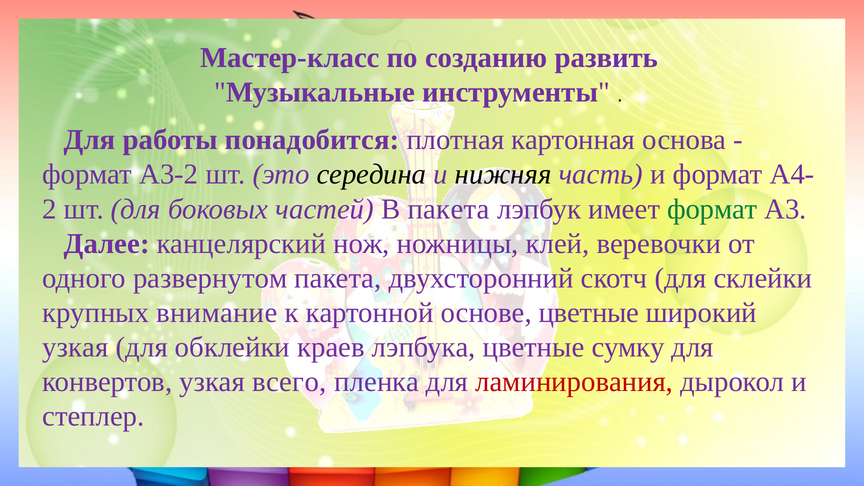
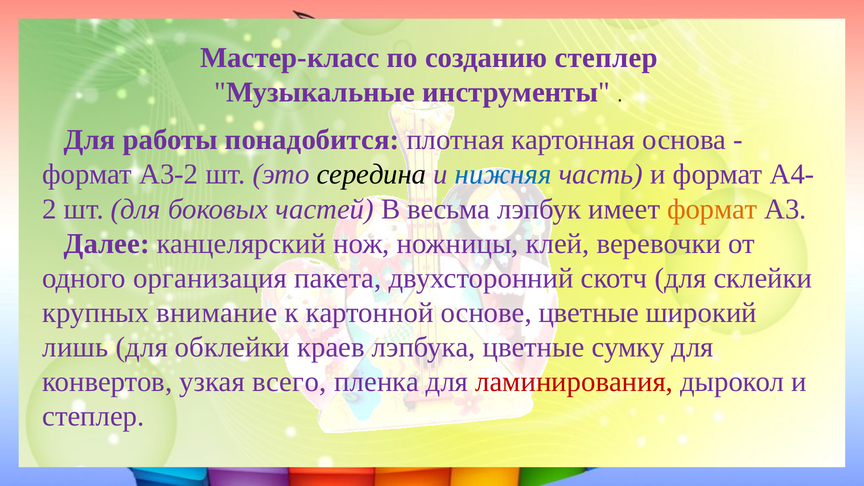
созданию развить: развить -> степлер (606, 58)
нижняя colour: black -> blue (503, 174)
В пакета: пакета -> весьма (449, 209)
формат colour: green -> orange (712, 209)
развернутом: развернутом -> организация (210, 278)
узкая: узкая -> лишь (75, 347)
